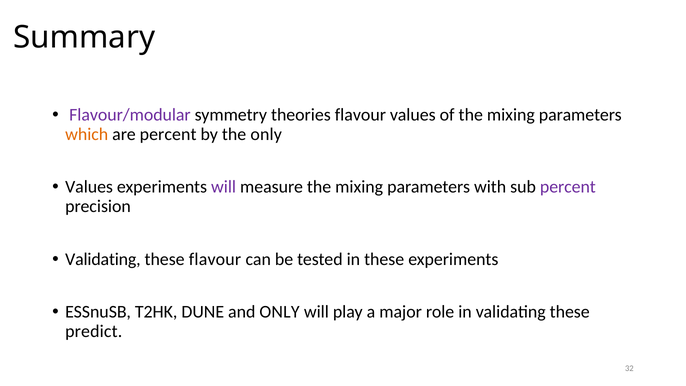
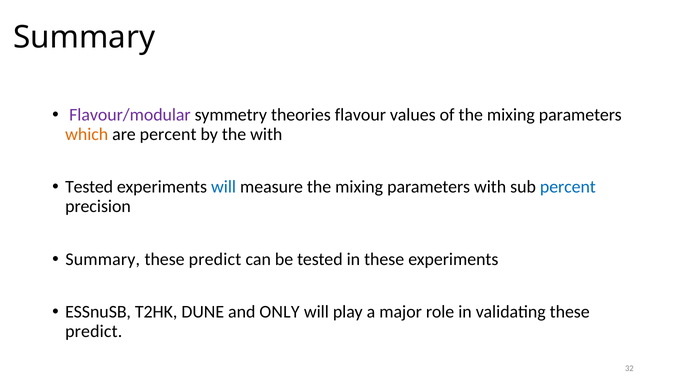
the only: only -> with (266, 134)
Values: Values -> Tested (89, 187)
will colour: purple -> blue (224, 187)
percent colour: purple -> blue (568, 187)
Validating: Validating -> Summary (103, 259)
flavour: flavour -> predict (215, 259)
